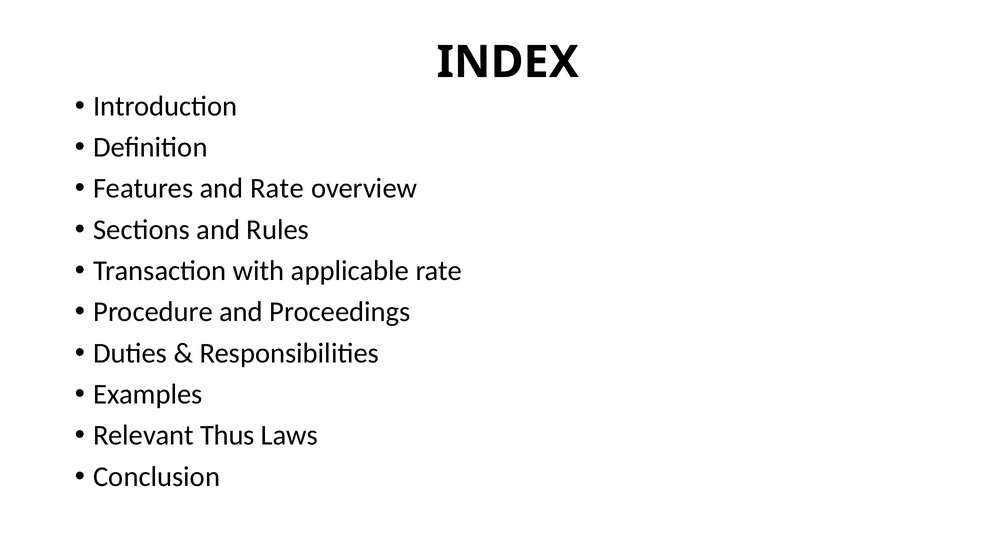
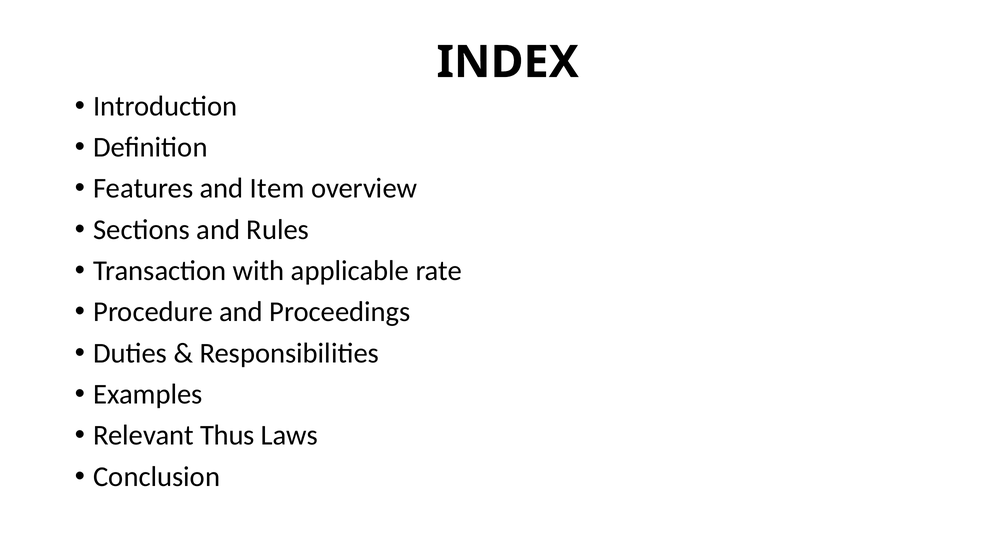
and Rate: Rate -> Item (277, 188)
